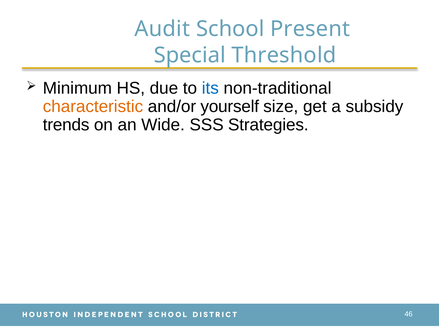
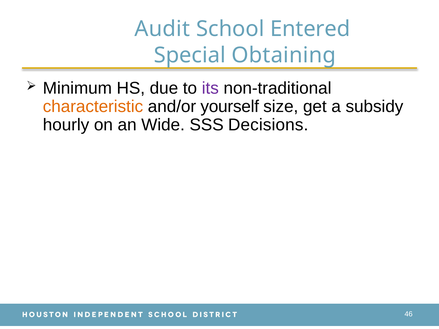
Present: Present -> Entered (310, 29)
Threshold: Threshold -> Obtaining (284, 55)
its colour: blue -> purple (210, 88)
trends: trends -> hourly (66, 125)
Strategies: Strategies -> Decisions (268, 125)
